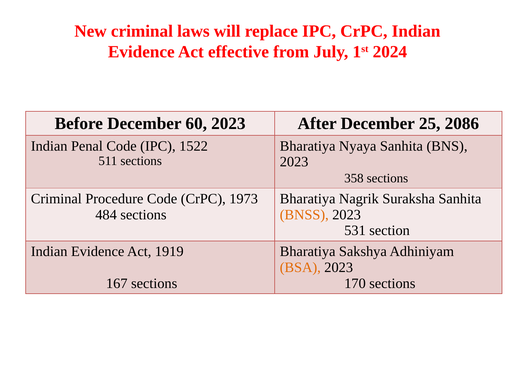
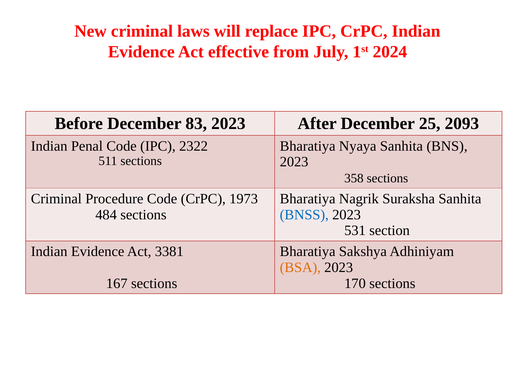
60: 60 -> 83 (196, 124)
2086: 2086 -> 2093 (462, 124)
1522: 1522 -> 2322 (194, 146)
BNSS colour: orange -> blue (304, 215)
1919: 1919 -> 3381 (169, 252)
